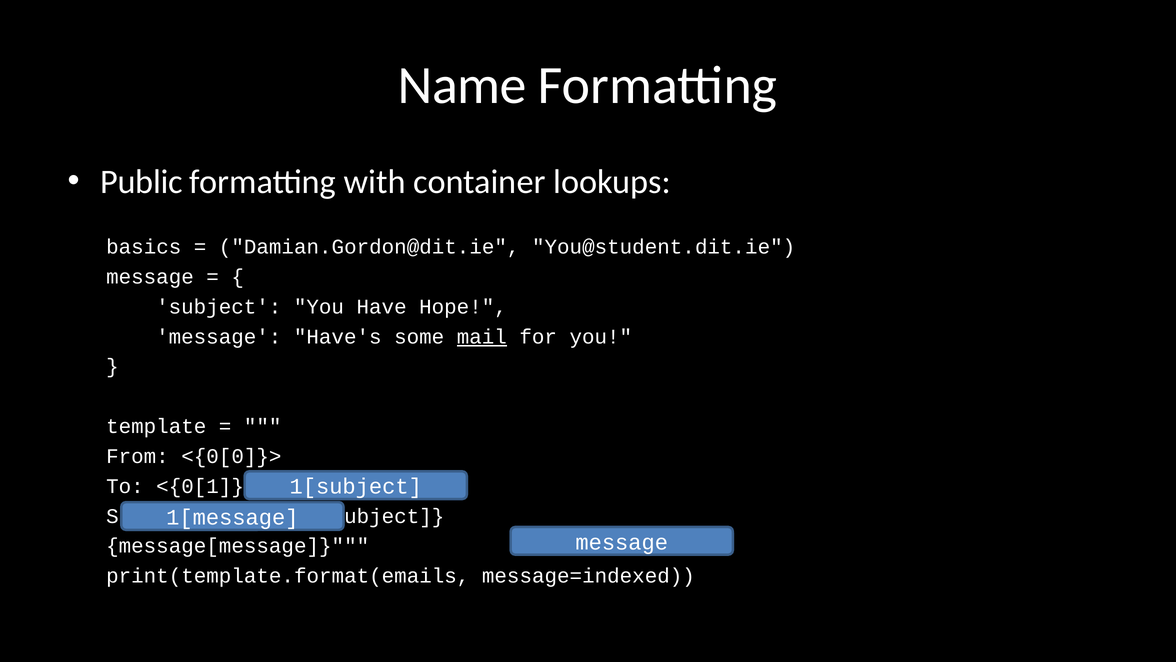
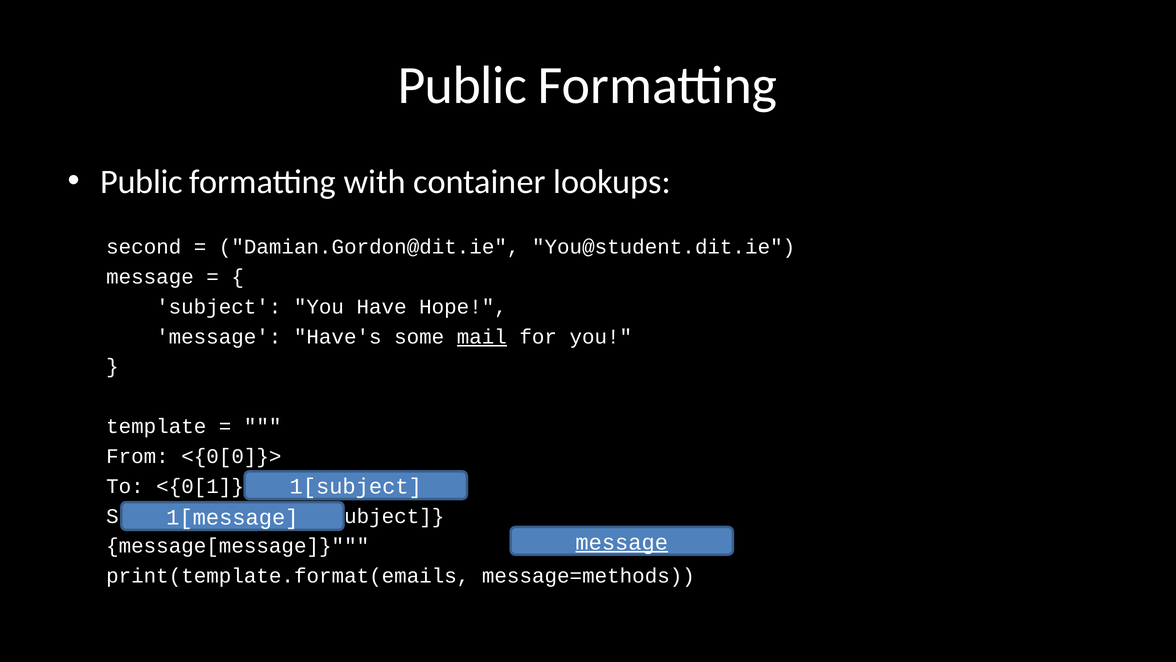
Name: Name -> Public (462, 85)
basics: basics -> second (144, 247)
message underline: none -> present (622, 542)
message=indexed: message=indexed -> message=methods (588, 576)
